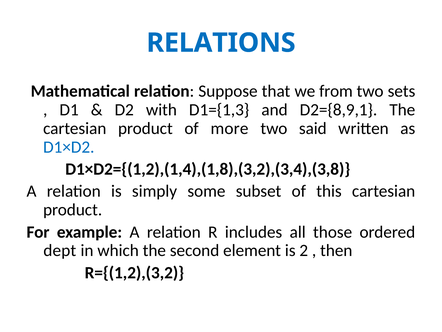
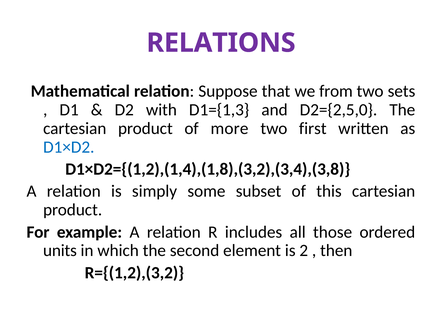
RELATIONS colour: blue -> purple (221, 43)
D2={8,9,1: D2={8,9,1 -> D2={2,5,0 (338, 110)
said: said -> first (313, 128)
dept: dept -> units (60, 250)
